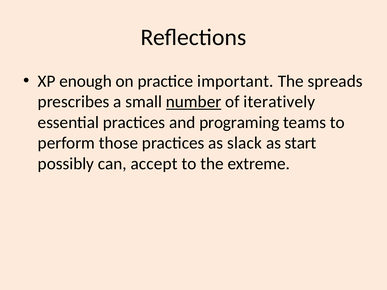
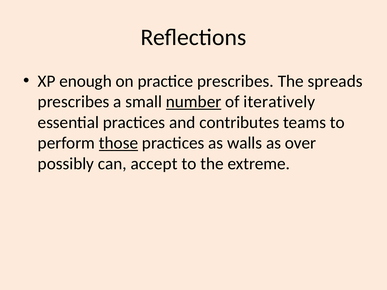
practice important: important -> prescribes (235, 81)
programing: programing -> contributes (239, 123)
those underline: none -> present (118, 143)
slack: slack -> walls (245, 143)
start: start -> over (301, 143)
